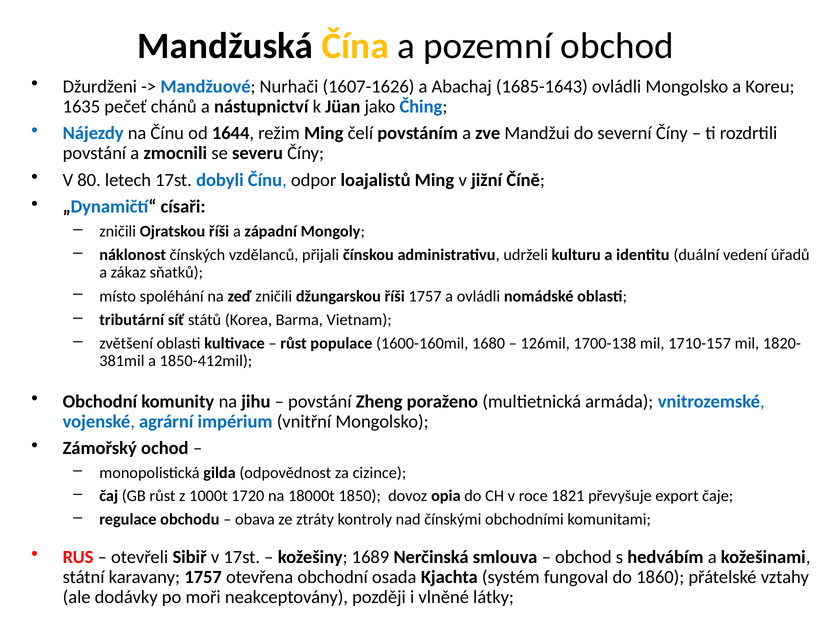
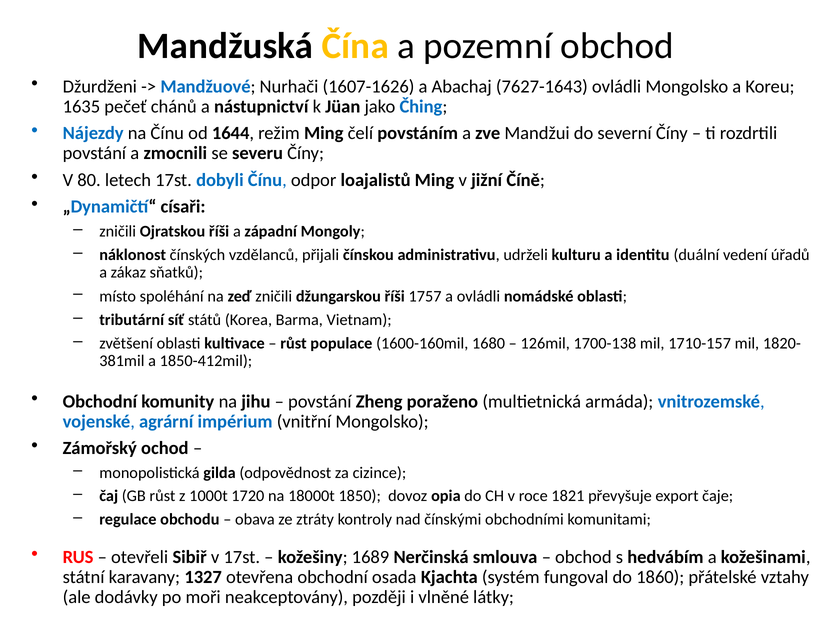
1685-1643: 1685-1643 -> 7627-1643 (542, 87)
karavany 1757: 1757 -> 1327 (203, 577)
